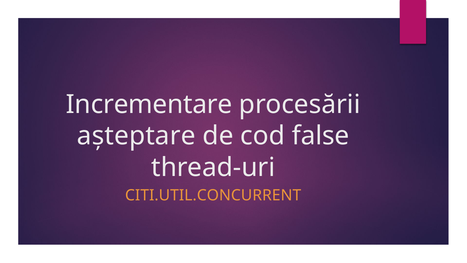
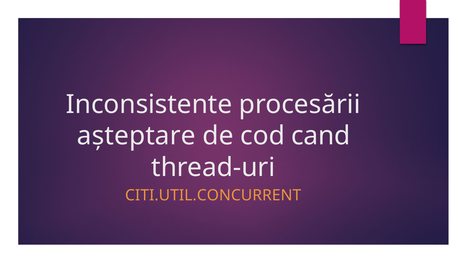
Incrementare: Incrementare -> Inconsistente (149, 104)
false: false -> cand (321, 136)
